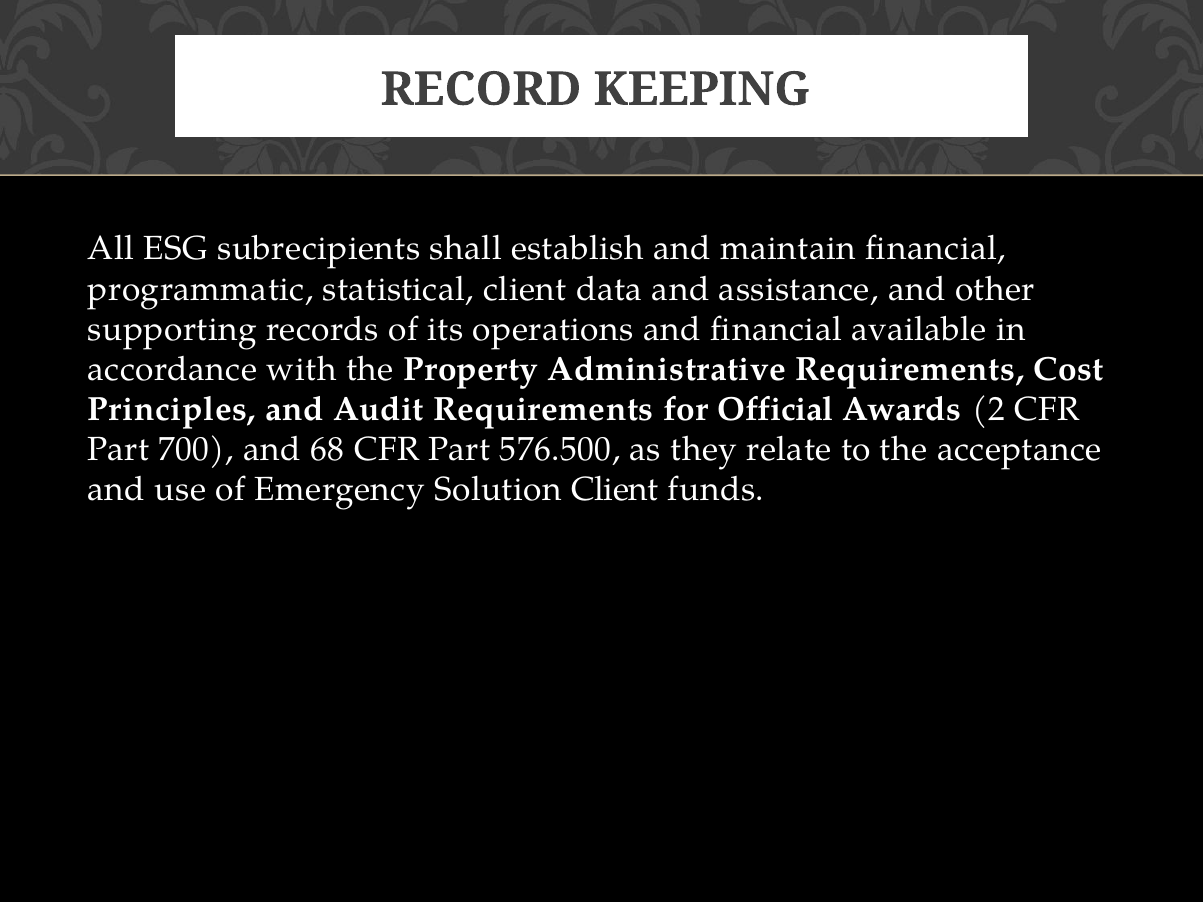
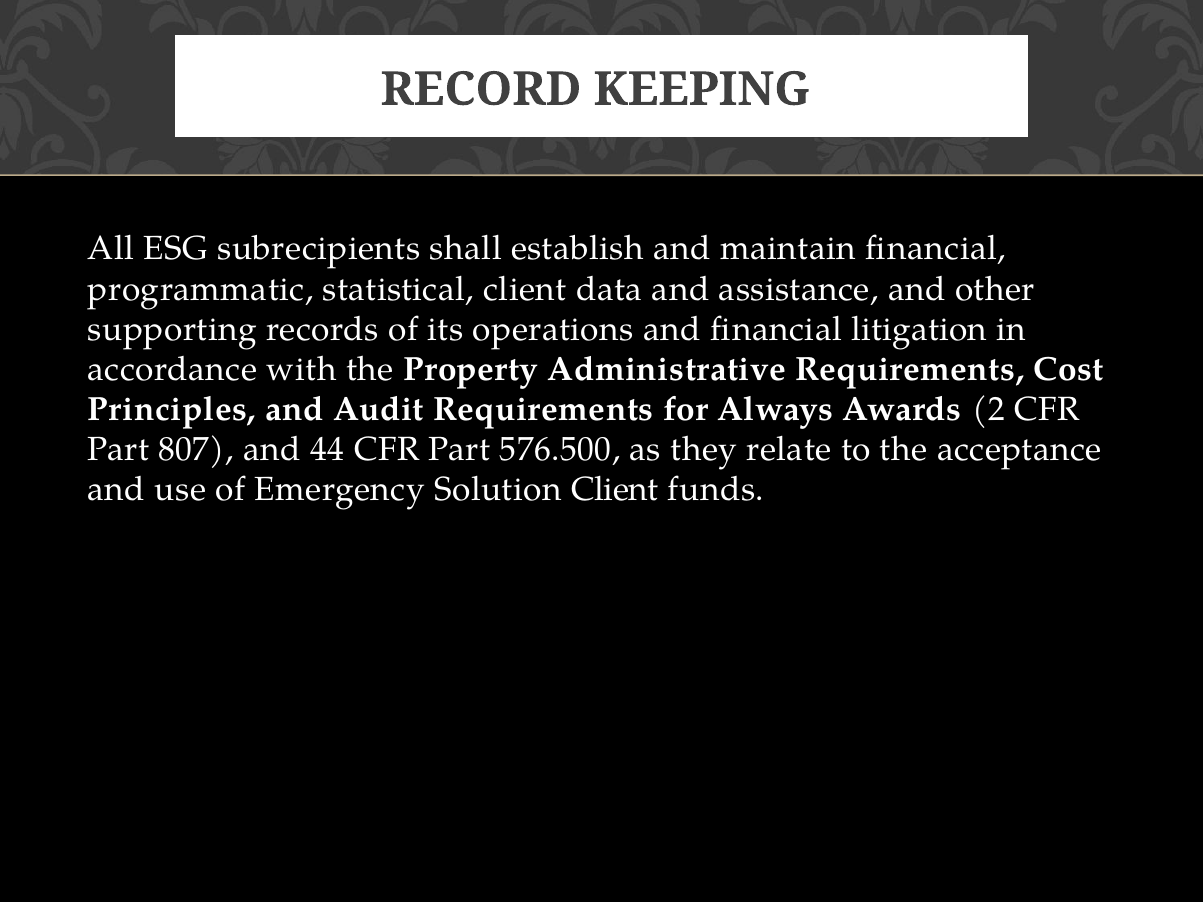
available: available -> litigation (919, 329)
Official: Official -> Always (776, 410)
700: 700 -> 807 (196, 450)
68: 68 -> 44 (327, 450)
